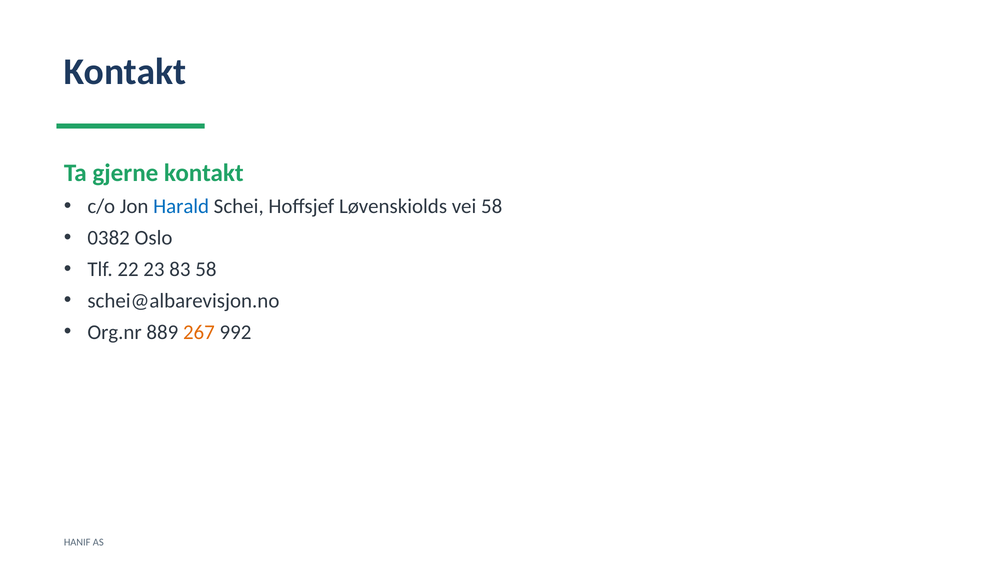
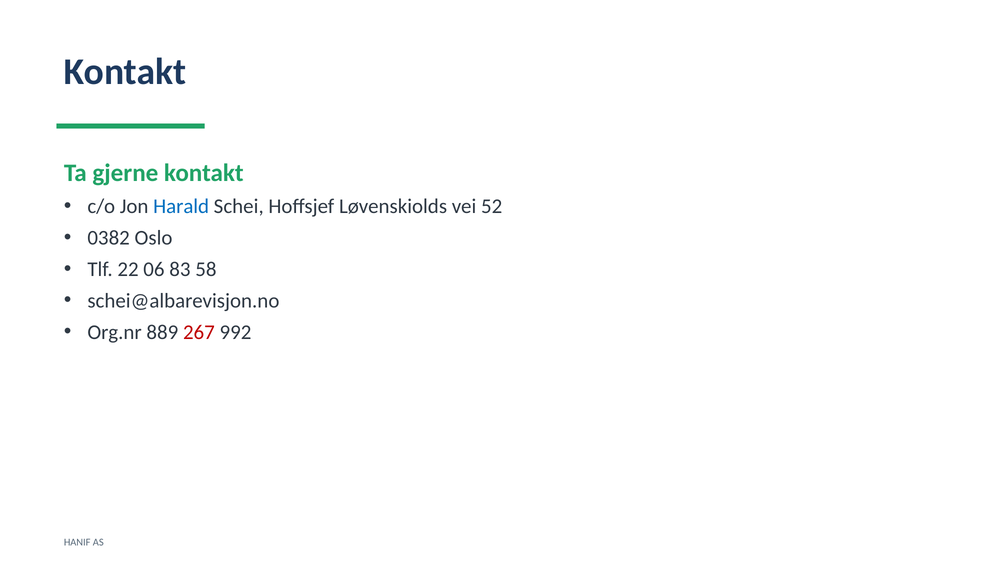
vei 58: 58 -> 52 (492, 206)
23: 23 -> 06 (154, 269)
267 colour: orange -> red (199, 332)
